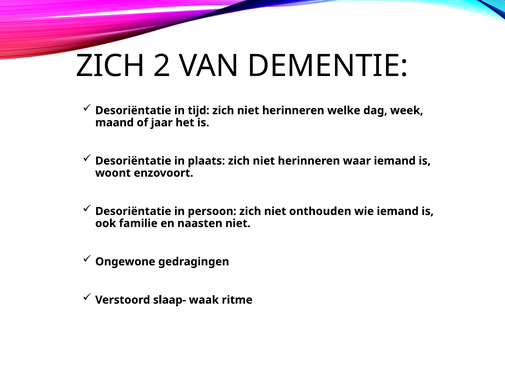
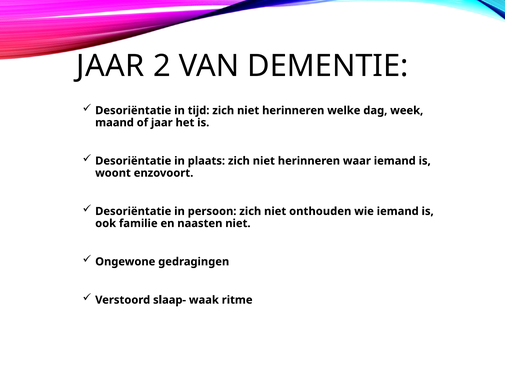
ZICH: ZICH -> JAAR (110, 66)
